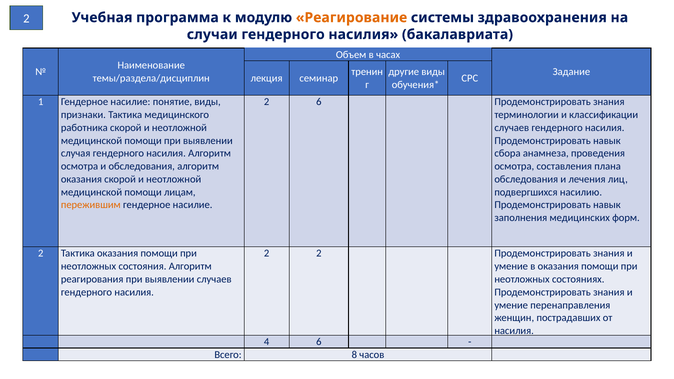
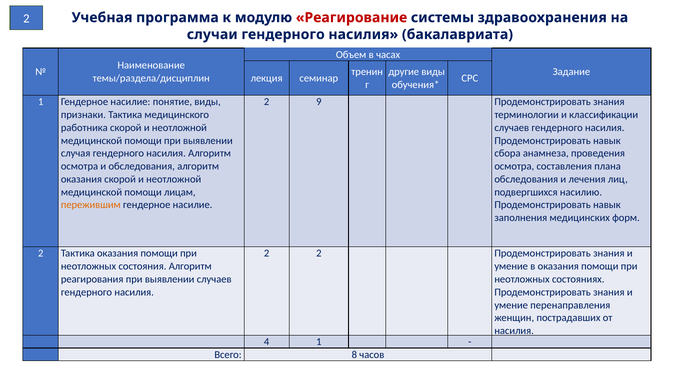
Реагирование colour: orange -> red (352, 18)
2 6: 6 -> 9 (319, 102)
4 6: 6 -> 1 (319, 342)
